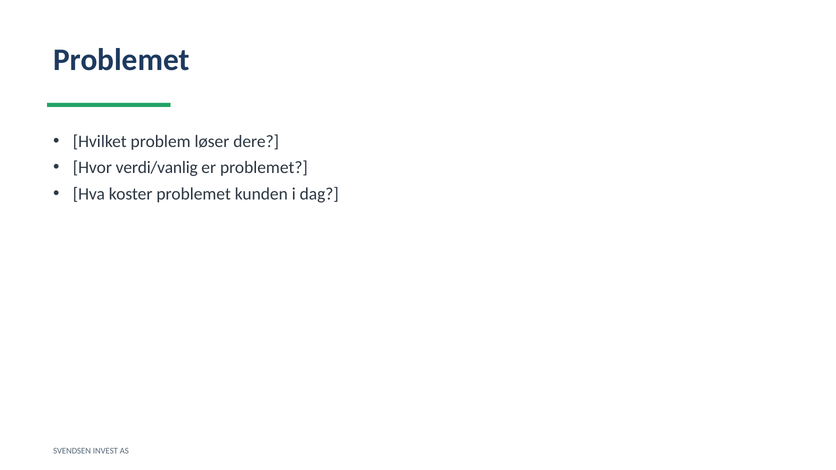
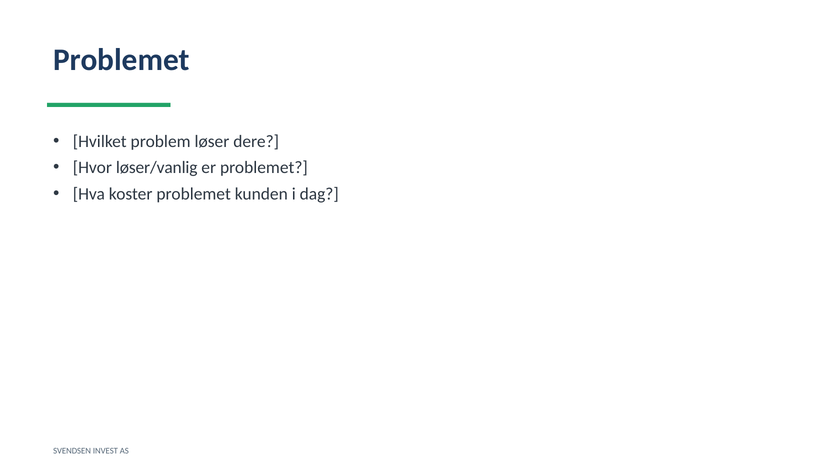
verdi/vanlig: verdi/vanlig -> løser/vanlig (157, 168)
